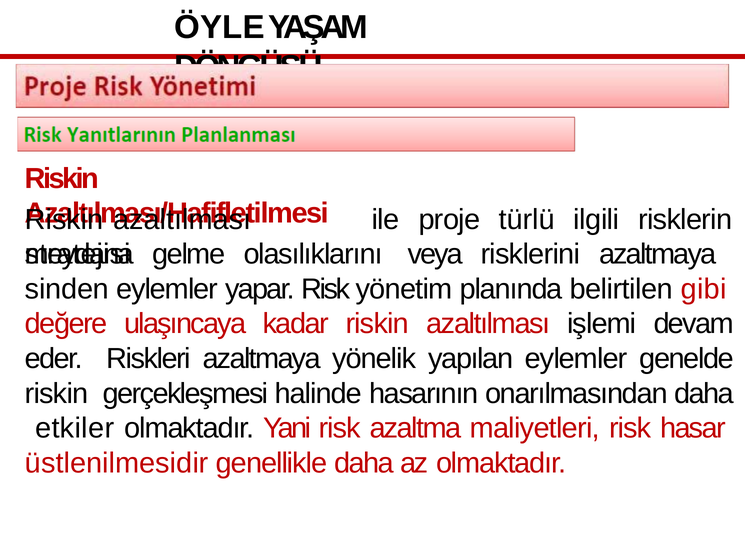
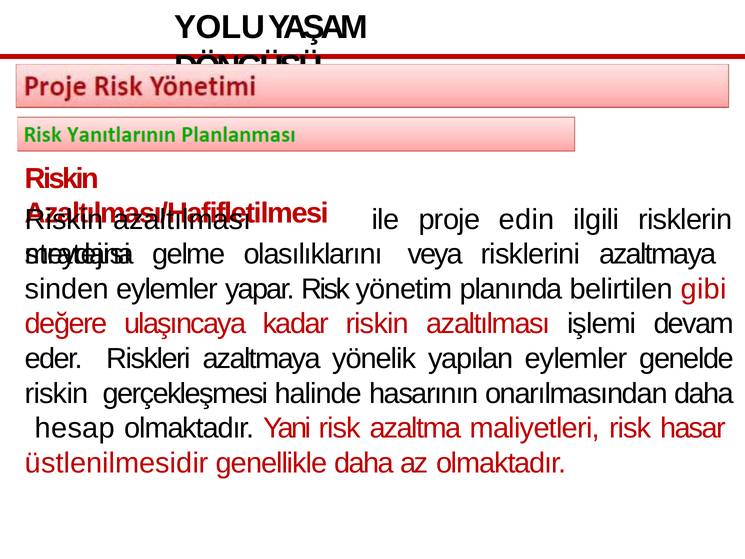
ÖYLE: ÖYLE -> YOLU (220, 27)
türlü: türlü -> edin (527, 219)
etkiler: etkiler -> hesap (75, 428)
